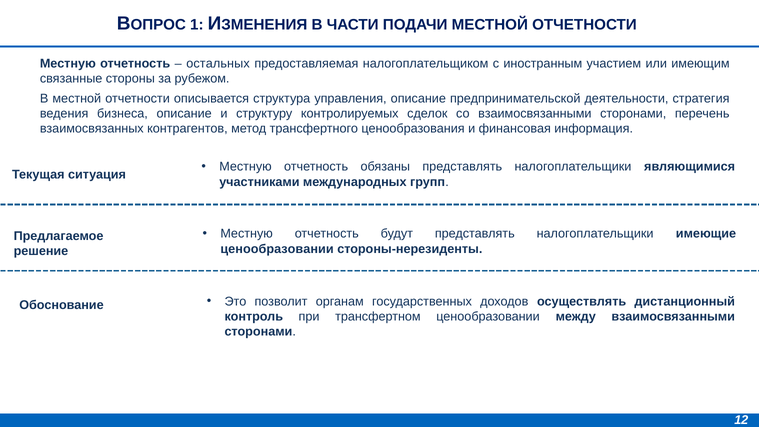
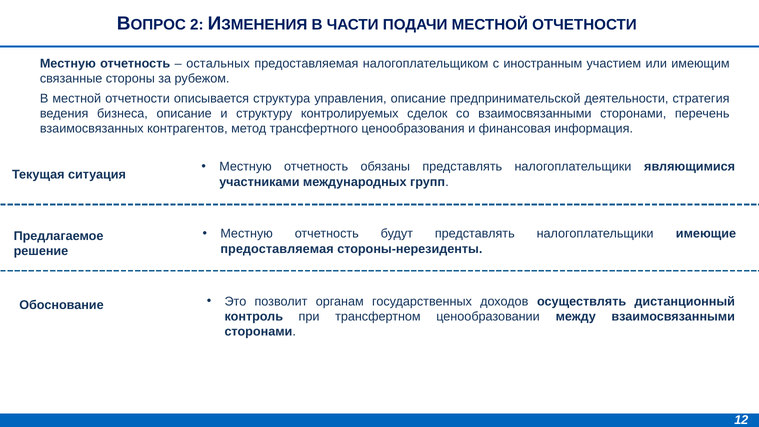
1: 1 -> 2 (197, 25)
ценообразовании: ценообразовании -> предоставляемая (277, 249)
